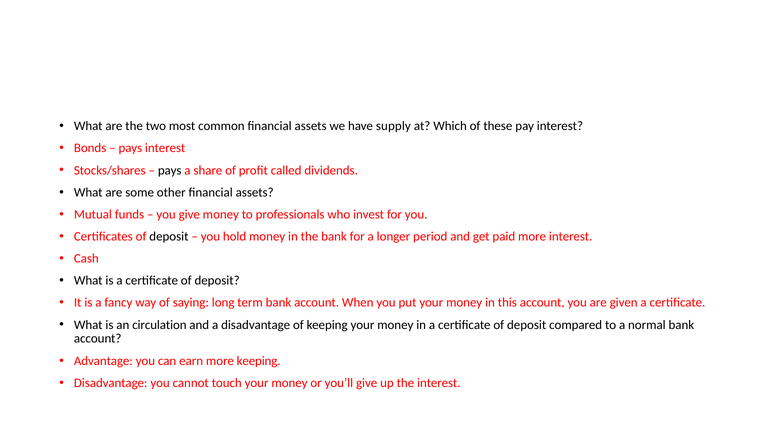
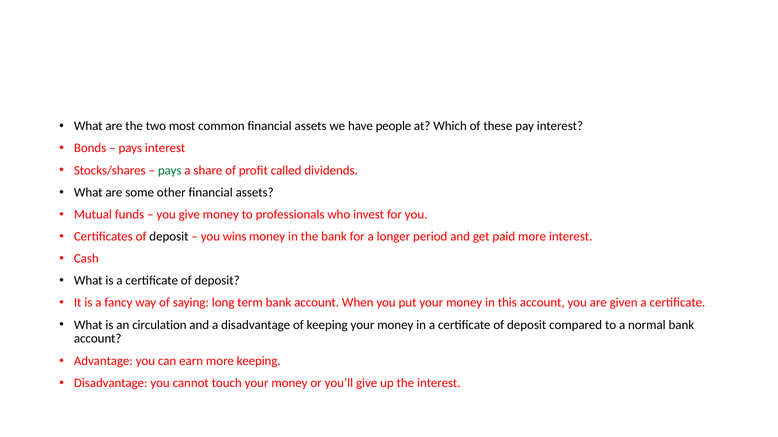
supply: supply -> people (393, 126)
pays colour: black -> green (170, 171)
hold: hold -> wins (235, 237)
